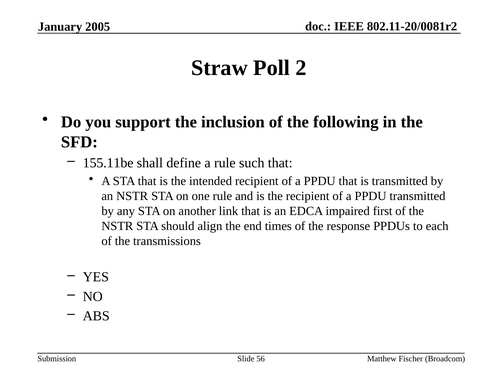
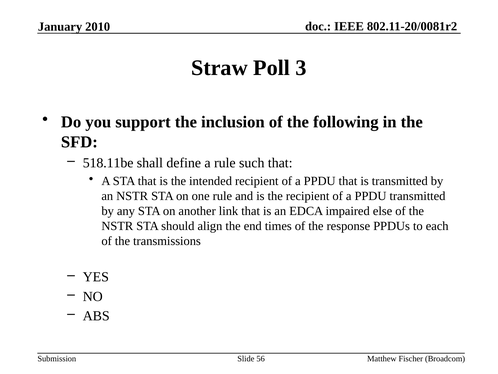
2005: 2005 -> 2010 (98, 27)
2: 2 -> 3 (301, 68)
155.11be: 155.11be -> 518.11be (108, 163)
first: first -> else (383, 211)
